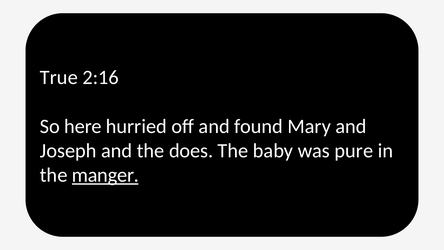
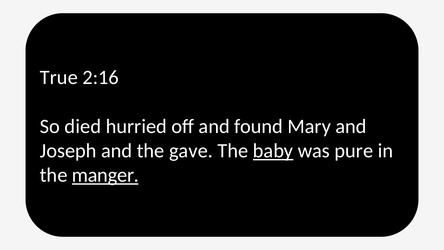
here: here -> died (83, 126)
does: does -> gave (191, 151)
baby underline: none -> present (273, 151)
